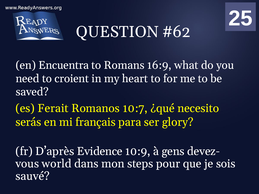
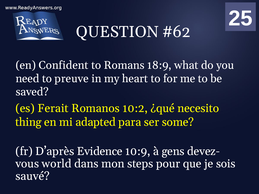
Encuentra: Encuentra -> Confident (64, 65)
16:9: 16:9 -> 18:9 (159, 65)
croient: croient -> preuve (72, 79)
10:7: 10:7 -> 10:2 (135, 108)
serás: serás -> thing (28, 122)
français: français -> adapted (96, 122)
glory: glory -> some (178, 122)
